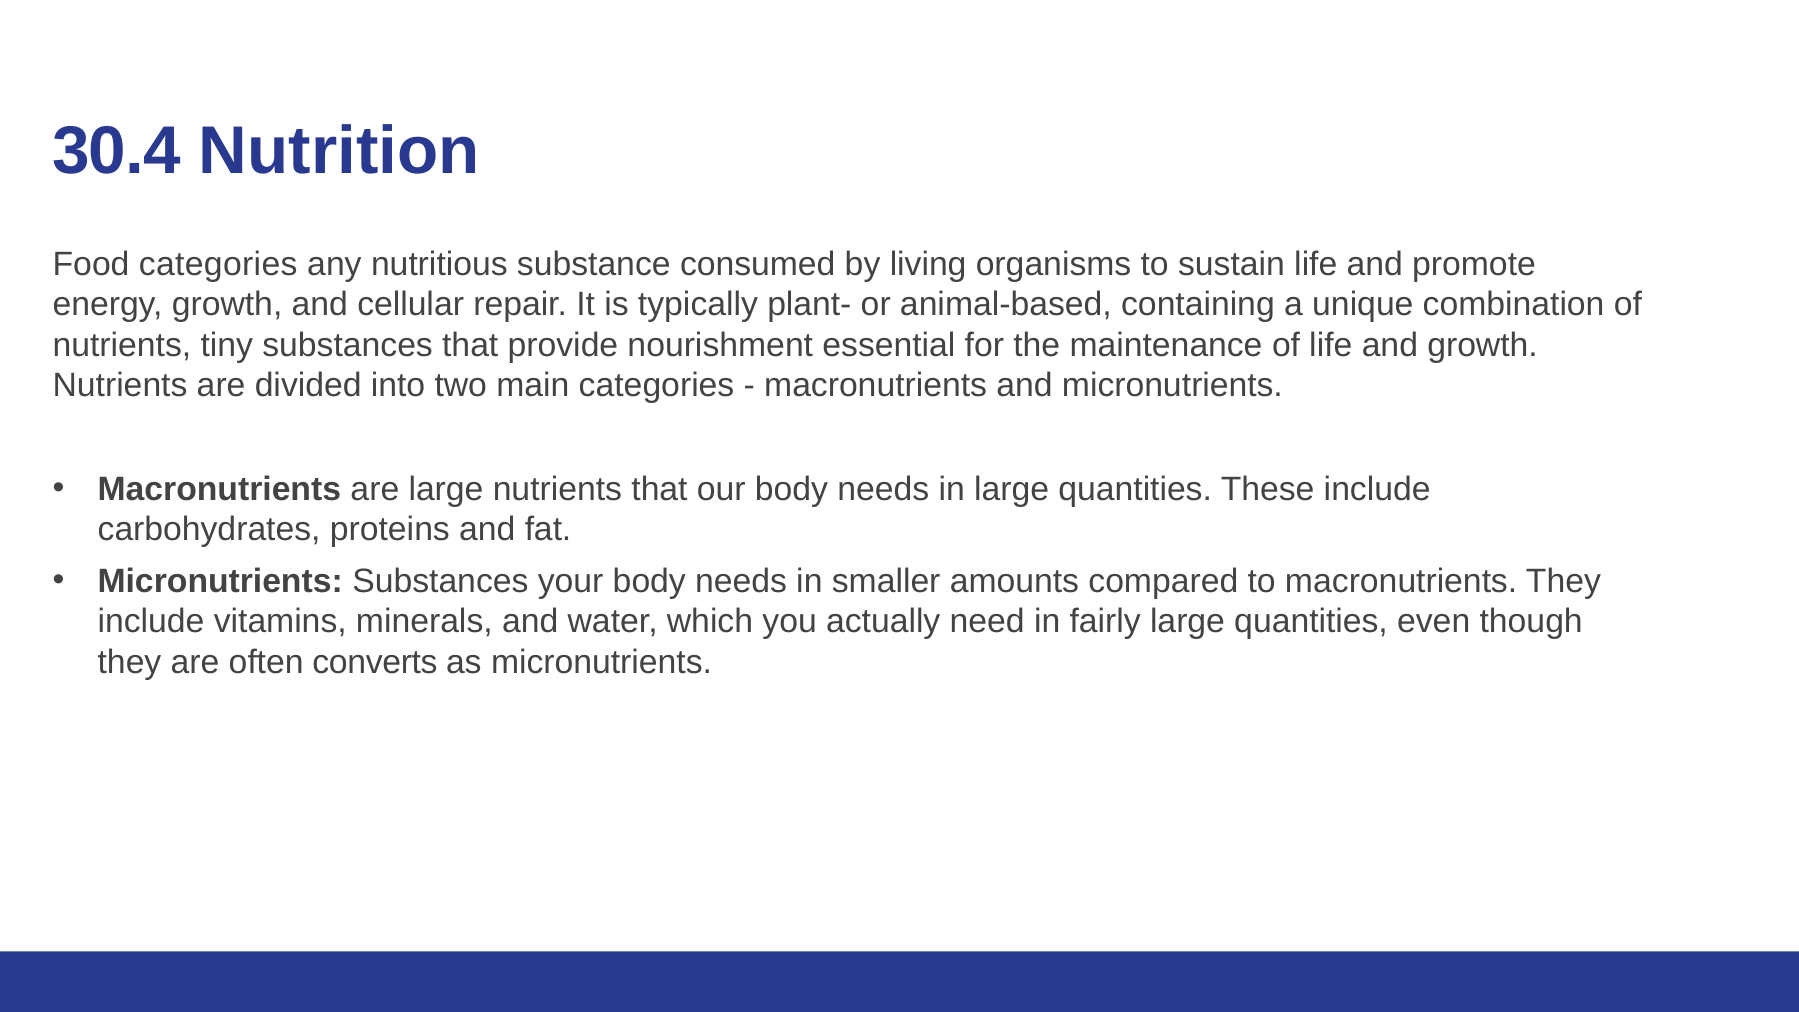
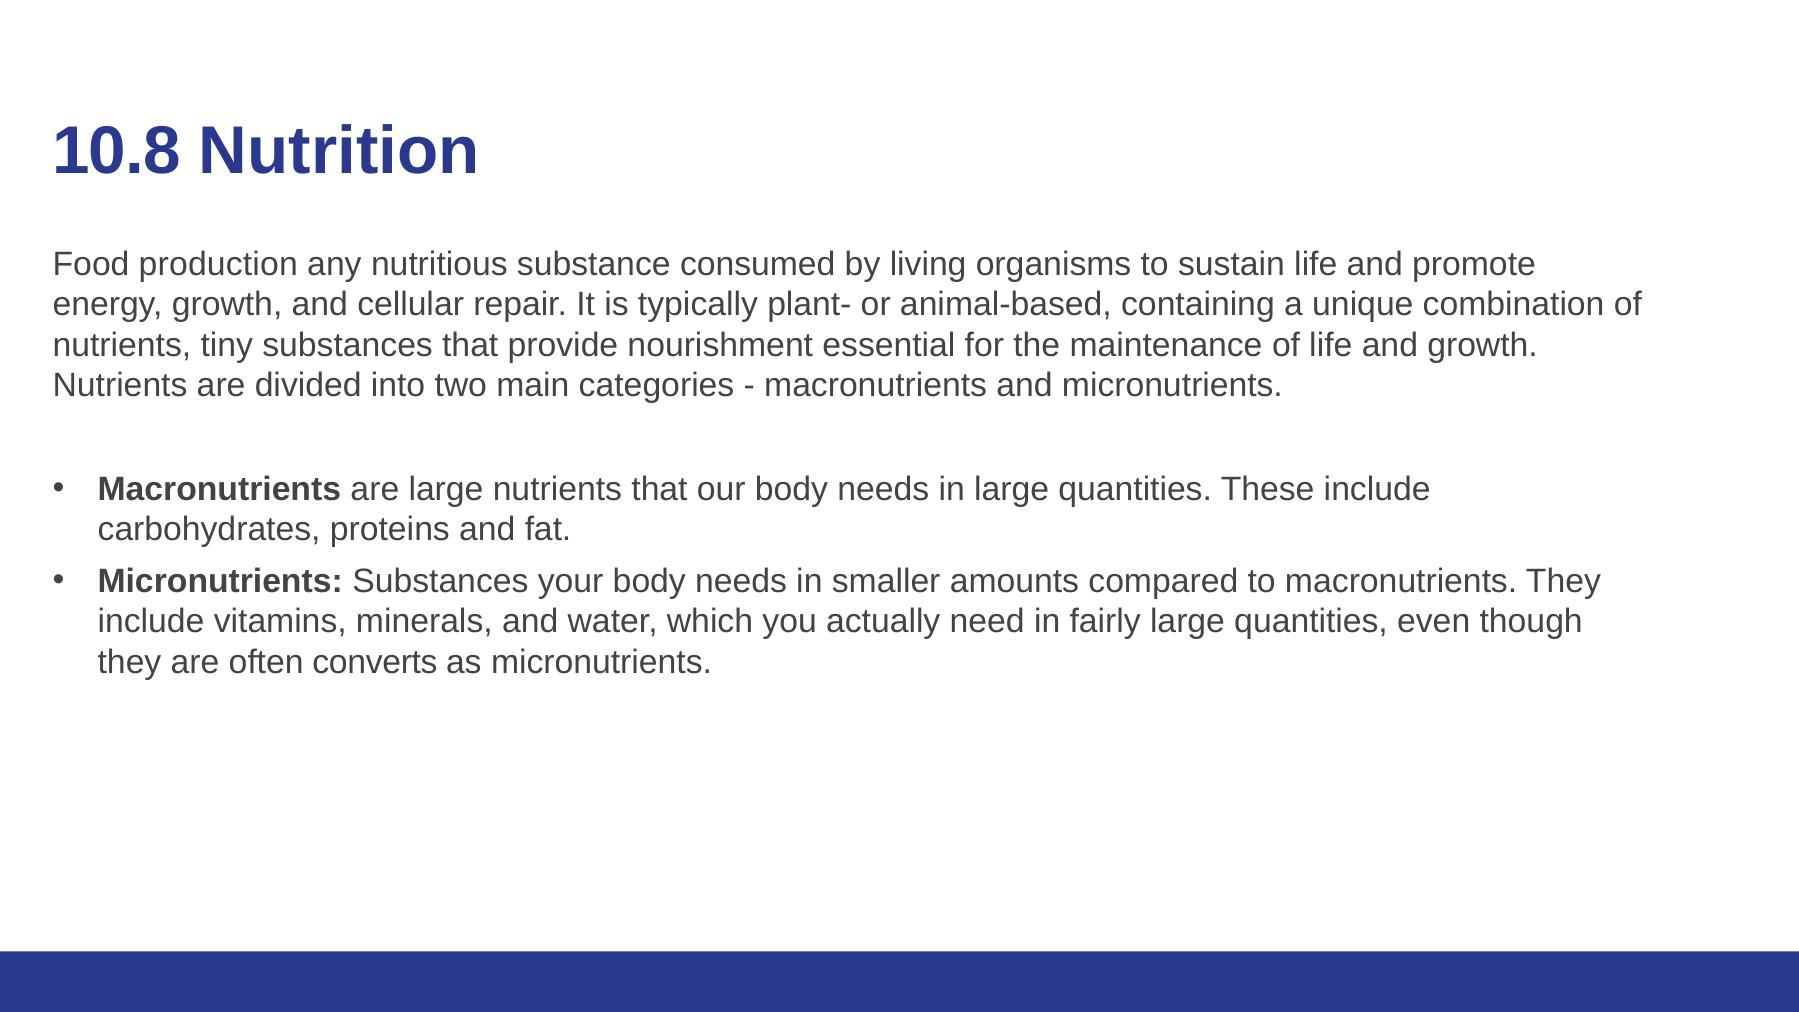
30.4: 30.4 -> 10.8 (117, 151)
Food categories: categories -> production (218, 264)
